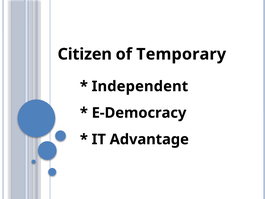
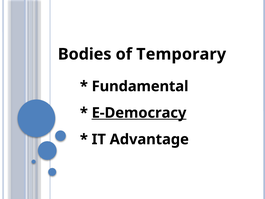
Citizen: Citizen -> Bodies (85, 54)
Independent: Independent -> Fundamental (140, 86)
E-Democracy underline: none -> present (139, 113)
